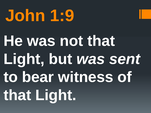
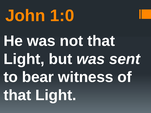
1:9: 1:9 -> 1:0 (62, 16)
